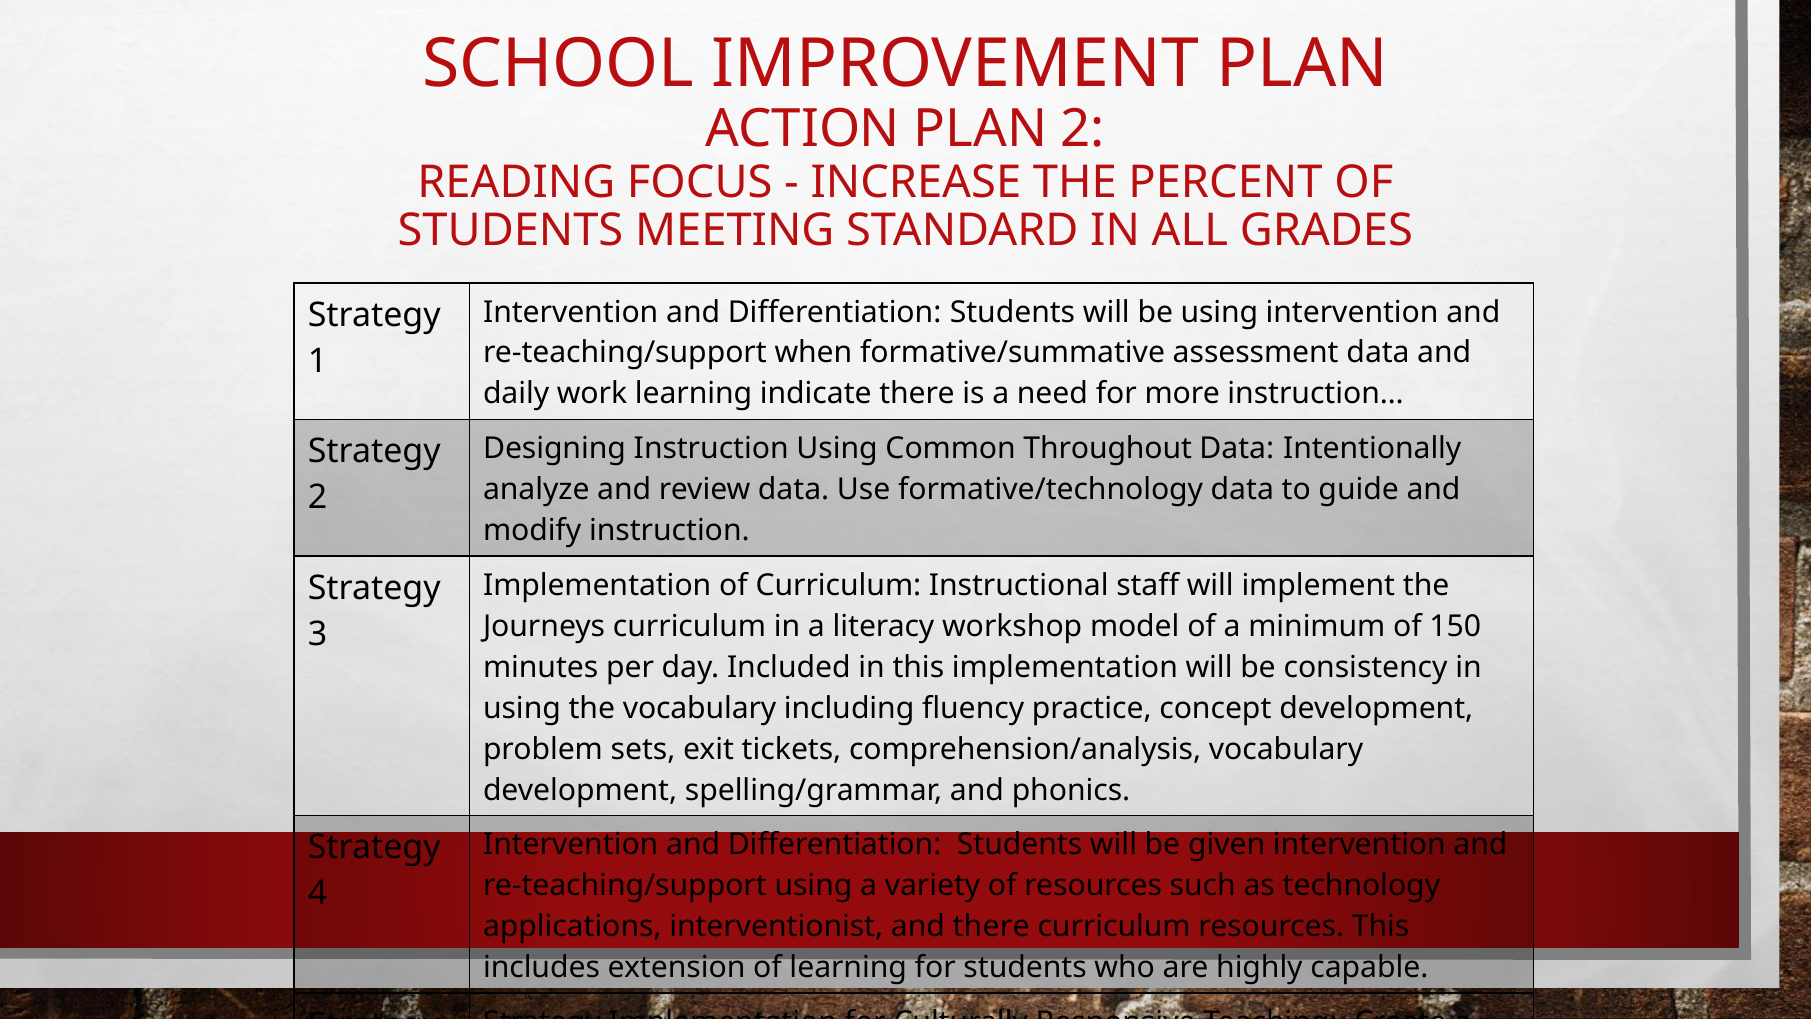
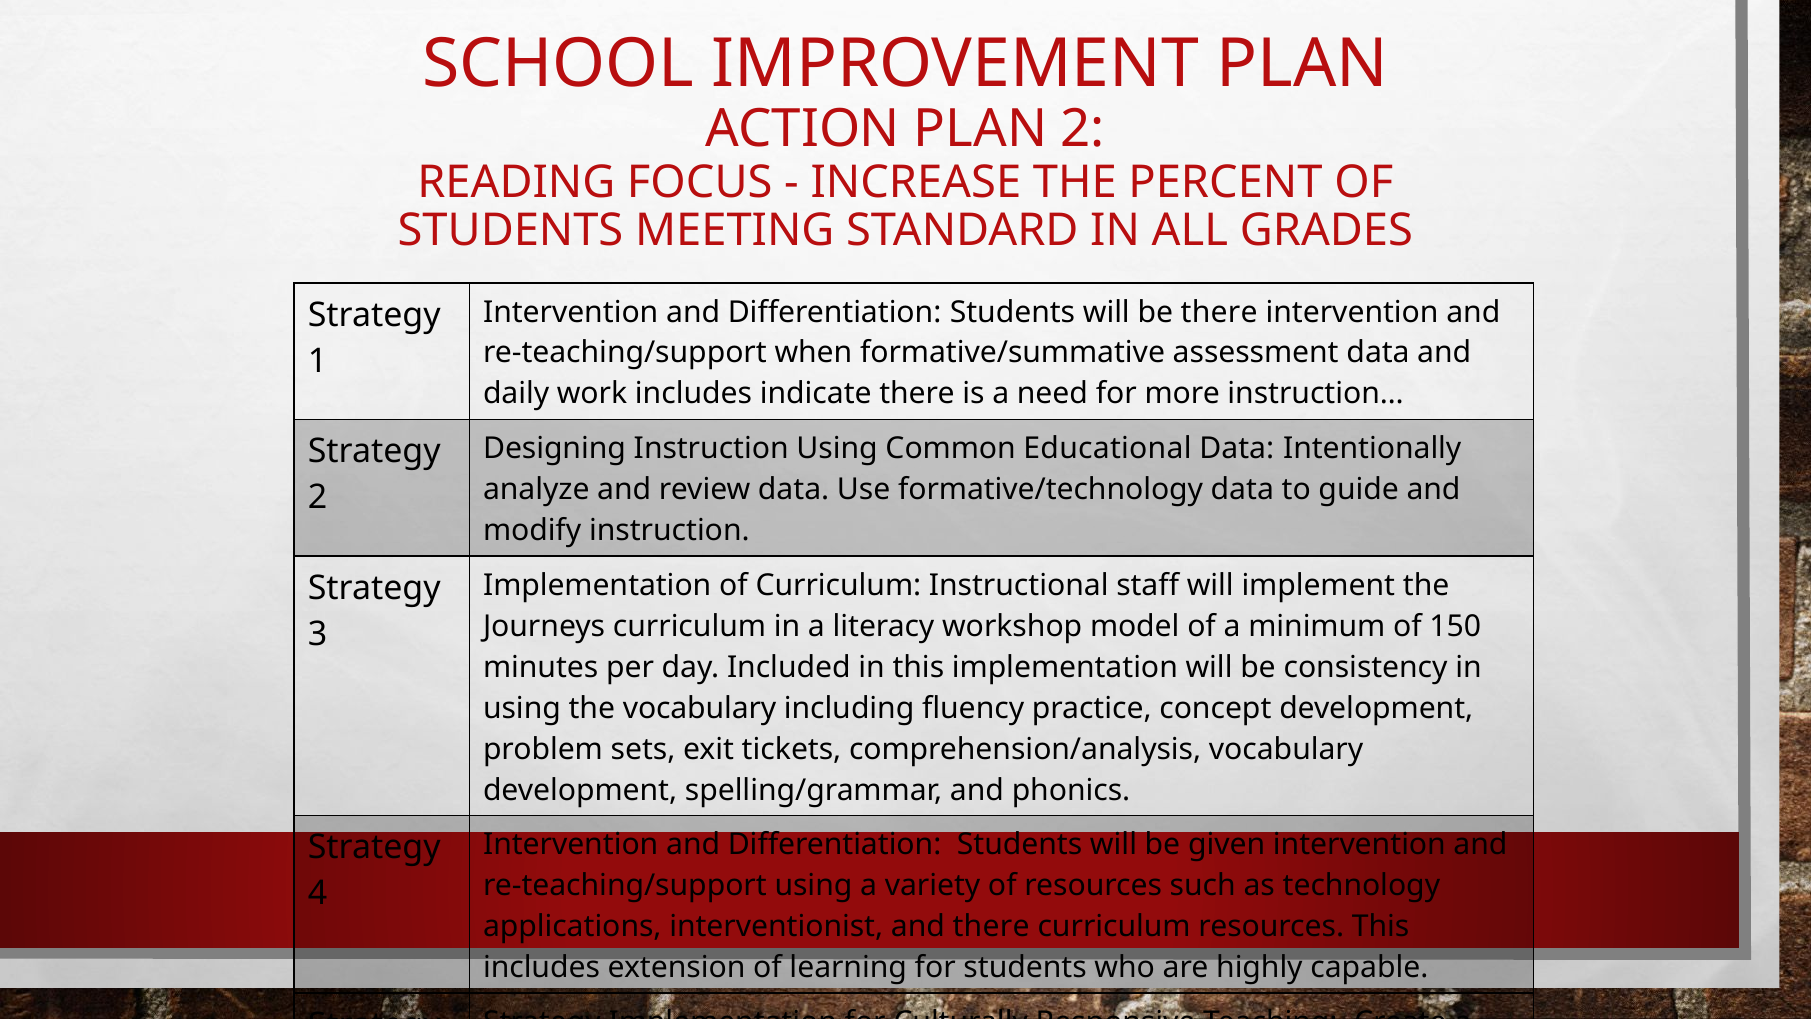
be using: using -> there (1219, 312)
work learning: learning -> includes (694, 394)
Throughout: Throughout -> Educational (1108, 448)
